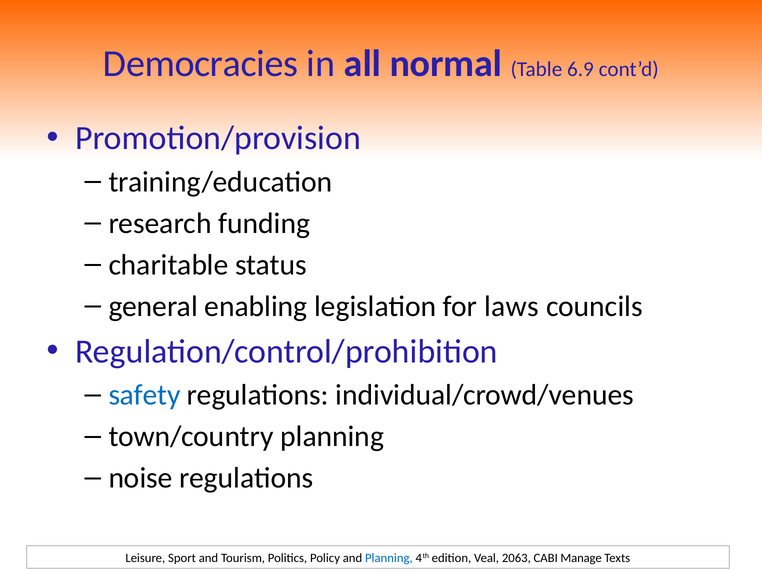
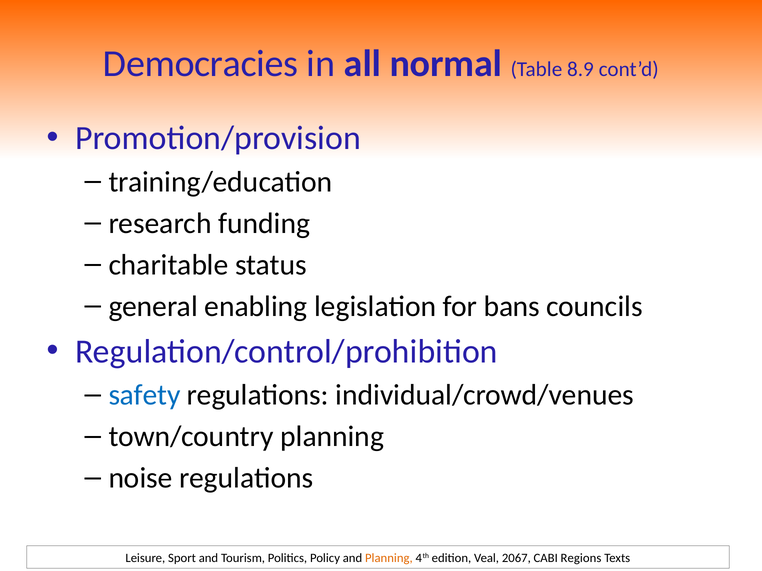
6.9: 6.9 -> 8.9 (580, 70)
laws: laws -> bans (512, 307)
Planning colour: blue -> orange (389, 558)
2063: 2063 -> 2067 (516, 558)
Manage: Manage -> Regions (581, 558)
